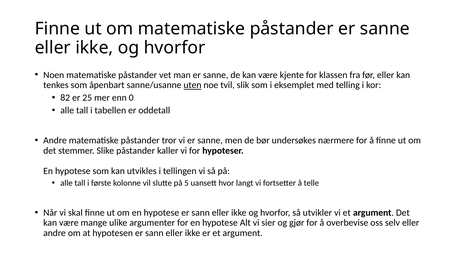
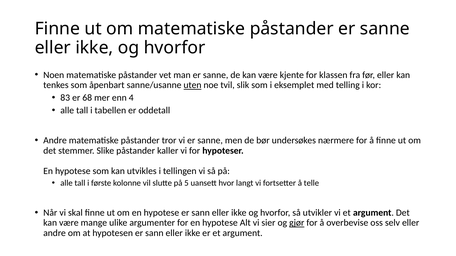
82: 82 -> 83 (65, 98)
25: 25 -> 68 (87, 98)
0: 0 -> 4 (131, 98)
gjør underline: none -> present (297, 223)
